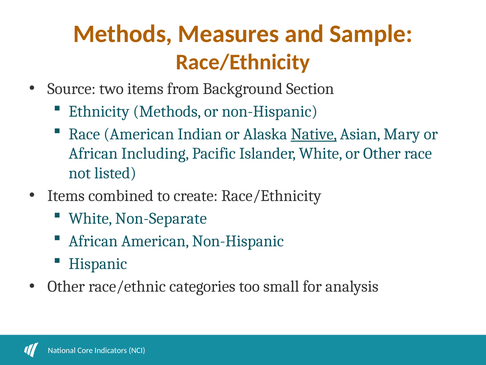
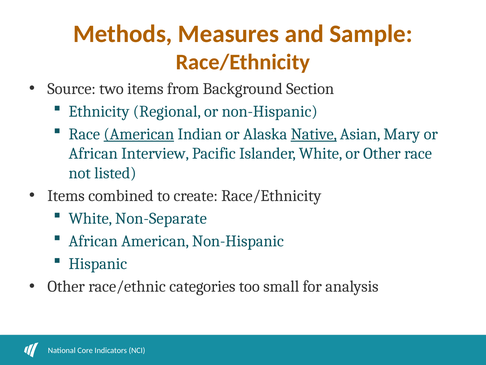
Ethnicity Methods: Methods -> Regional (167, 111)
American underline: none -> present (139, 134)
Including: Including -> Interview (155, 153)
